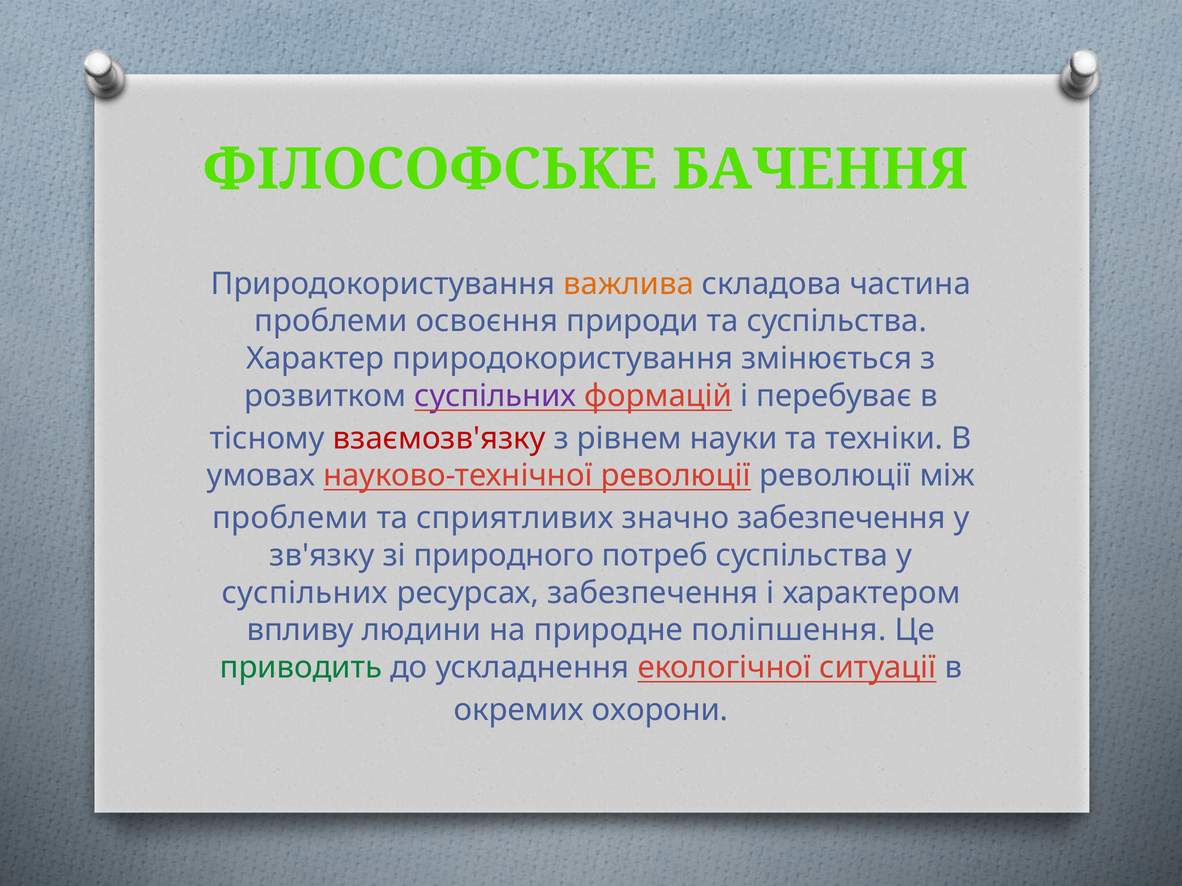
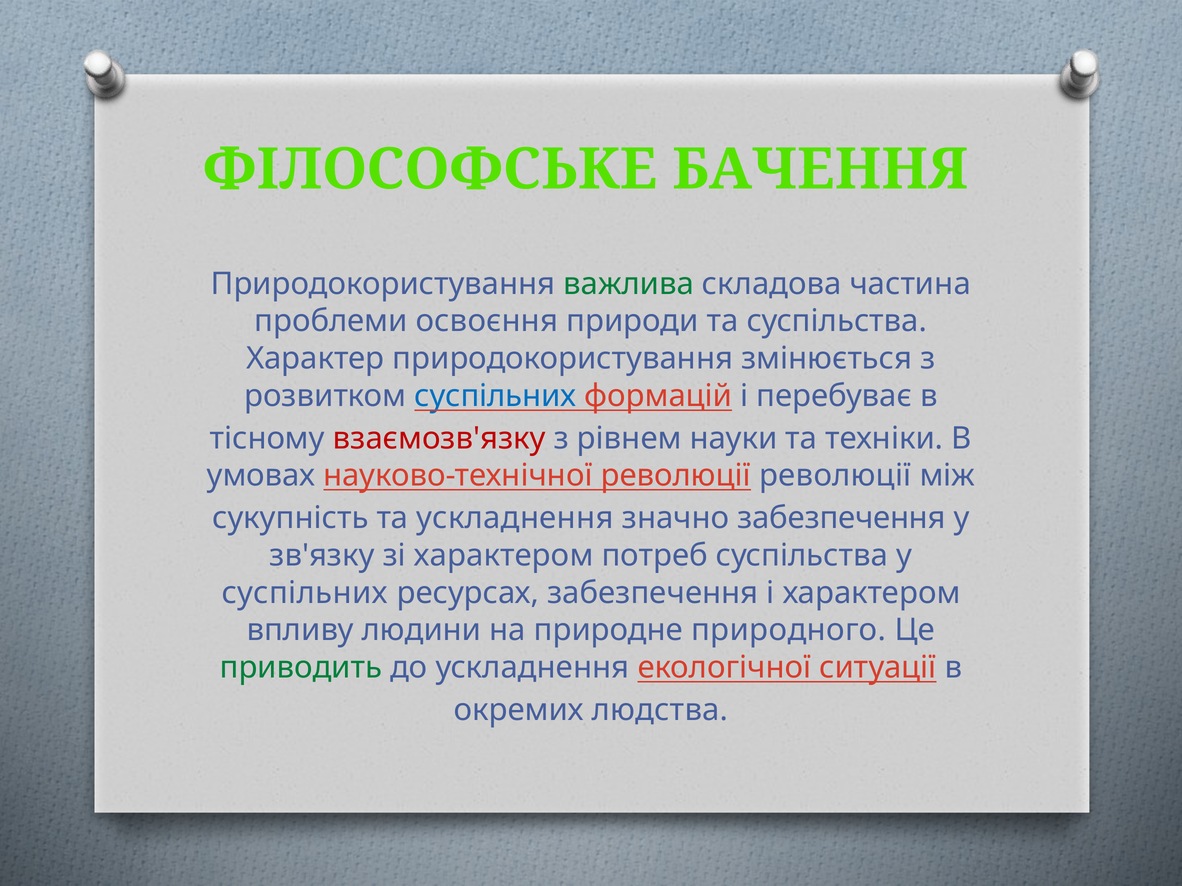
важлива colour: orange -> green (629, 284)
суспільних colour: purple -> blue (495, 396)
проблеми: проблеми -> сукупність (290, 518)
та сприятливих: сприятливих -> ускладнення (515, 518)
зі природного: природного -> характером (504, 556)
поліпшення: поліпшення -> природного (789, 631)
охорони: охорони -> людства (660, 710)
